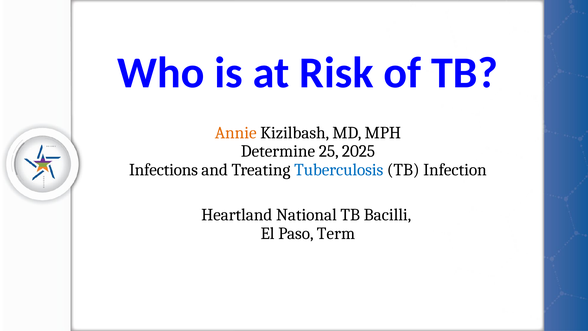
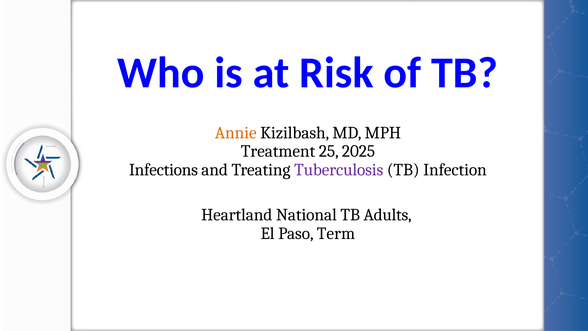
Determine: Determine -> Treatment (278, 151)
Tuberculosis colour: blue -> purple (339, 170)
Bacilli: Bacilli -> Adults (388, 215)
